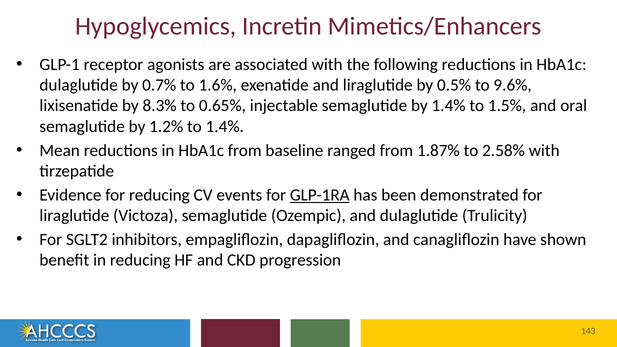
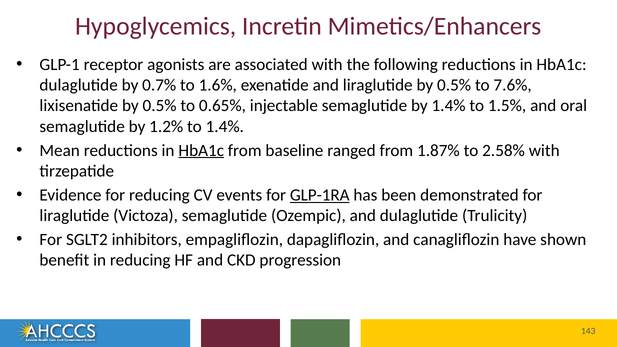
9.6%: 9.6% -> 7.6% (513, 85)
lixisenatide by 8.3%: 8.3% -> 0.5% (160, 106)
HbA1c underline: none -> present (201, 150)
